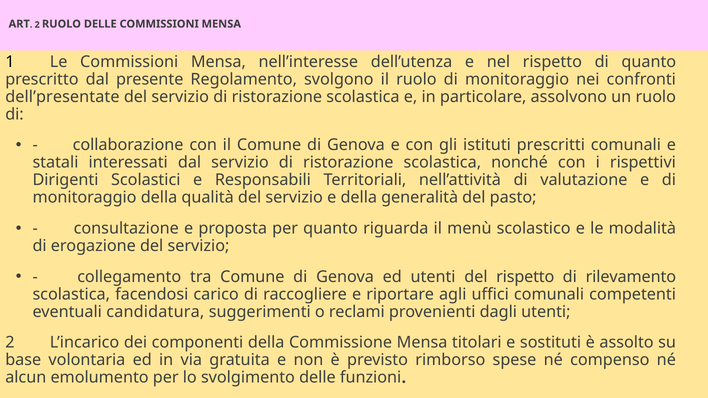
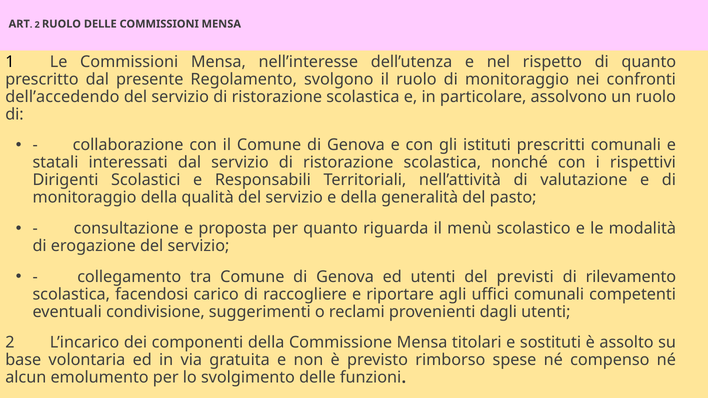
dell’presentate: dell’presentate -> dell’accedendo (62, 97)
del rispetto: rispetto -> previsti (525, 277)
candidatura: candidatura -> condivisione (155, 312)
